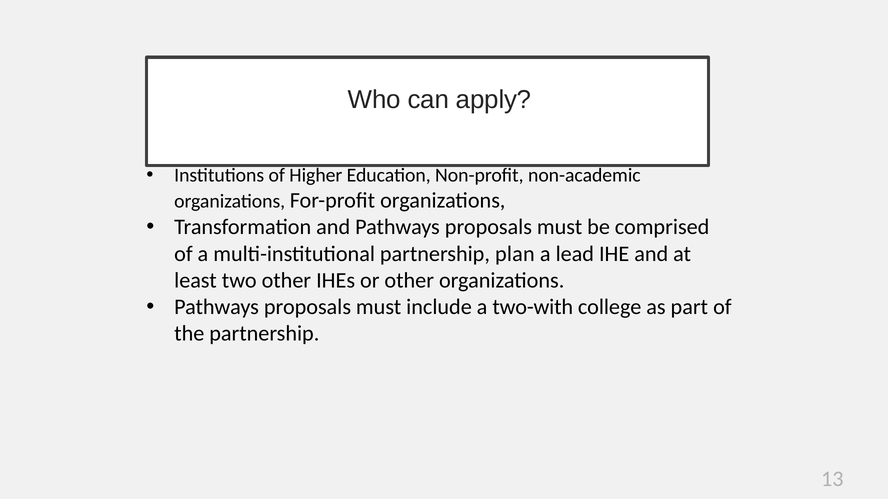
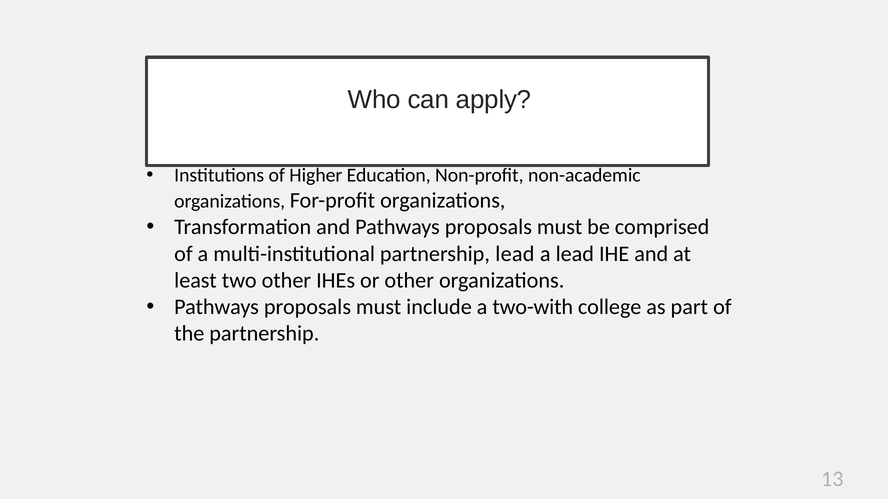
partnership plan: plan -> lead (515, 254)
